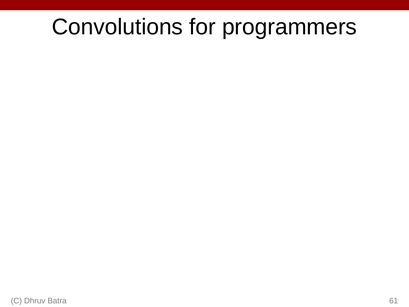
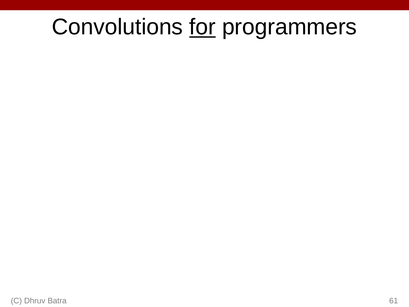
for underline: none -> present (203, 27)
